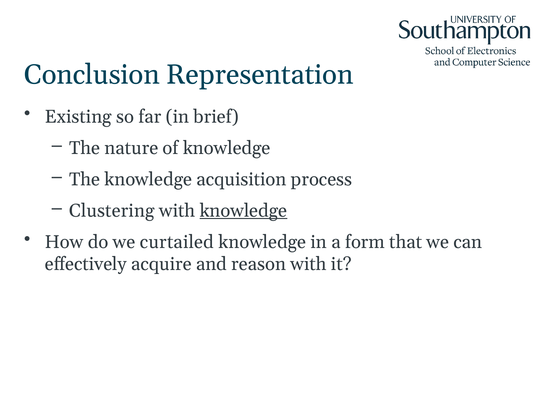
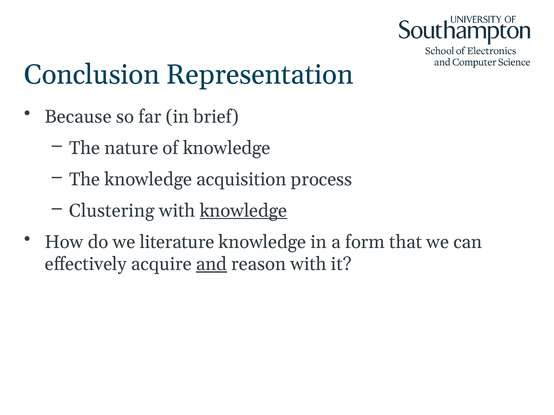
Existing: Existing -> Because (78, 117)
curtailed: curtailed -> literature (177, 242)
and underline: none -> present (211, 264)
